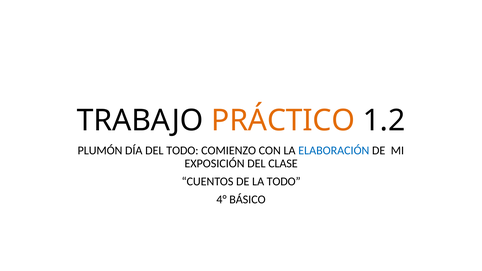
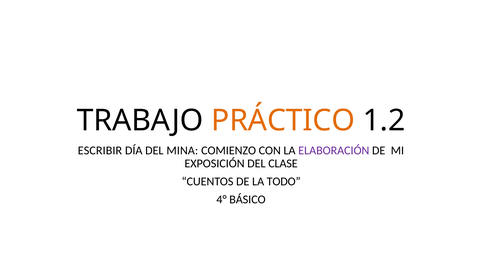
PLUMÓN: PLUMÓN -> ESCRIBIR (100, 151)
DEL TODO: TODO -> MINA (182, 151)
ELABORACIÓN colour: blue -> purple (334, 151)
